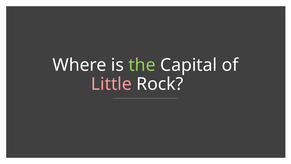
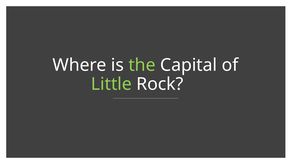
Little colour: pink -> light green (111, 84)
